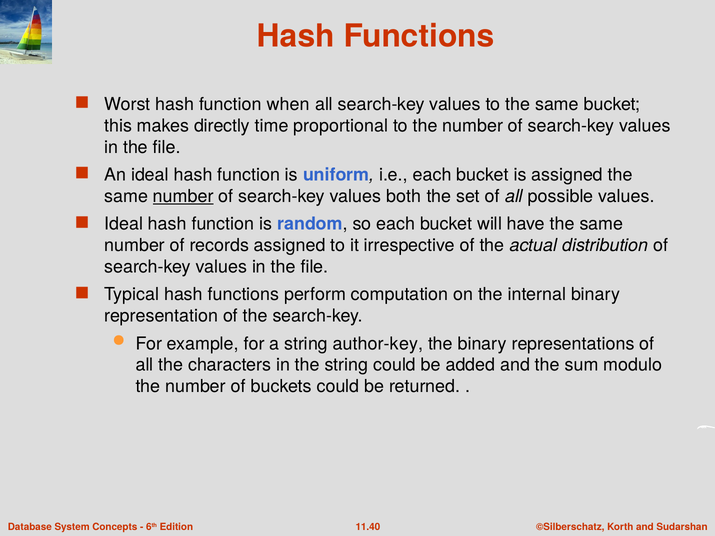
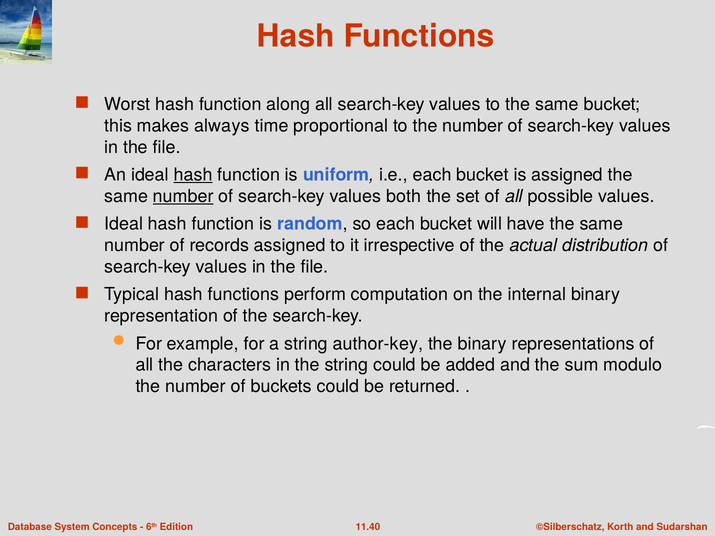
when: when -> along (288, 104)
directly: directly -> always (222, 126)
hash underline: none -> present (193, 175)
